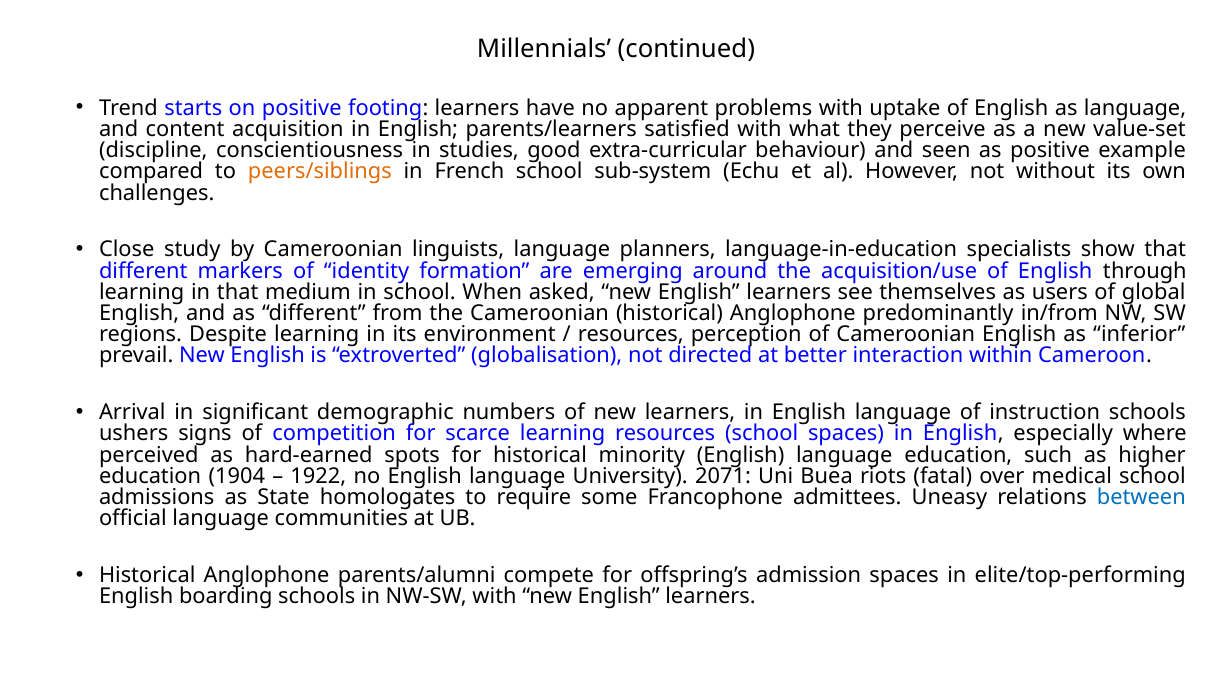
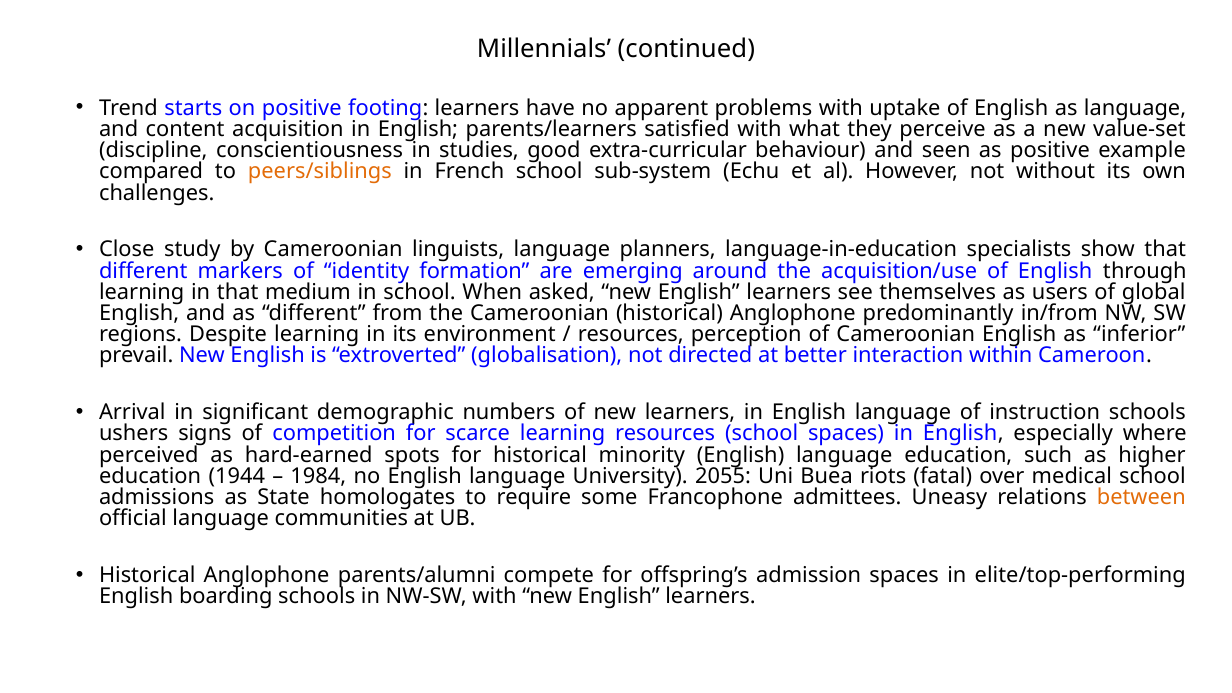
1904: 1904 -> 1944 (237, 476)
1922: 1922 -> 1984 (318, 476)
2071: 2071 -> 2055 (723, 476)
between colour: blue -> orange (1141, 497)
